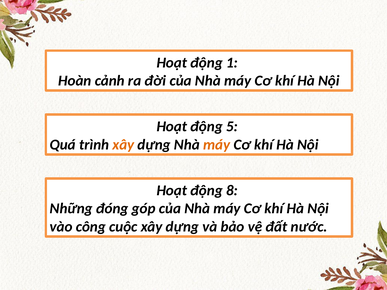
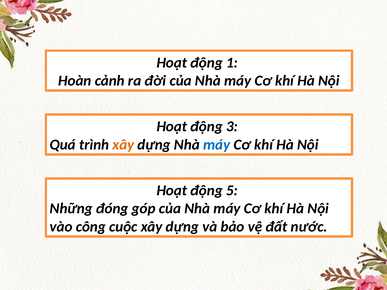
5: 5 -> 3 (232, 127)
máy colour: orange -> blue (217, 145)
8: 8 -> 5 (232, 191)
